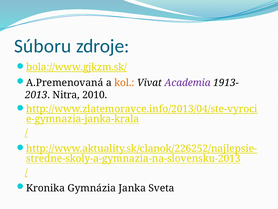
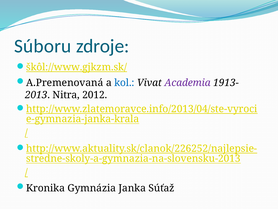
bola://www.gjkzm.sk/: bola://www.gjkzm.sk/ -> škôl://www.gjkzm.sk/ (77, 67)
kol colour: orange -> blue (124, 83)
2010: 2010 -> 2012 (95, 95)
Sveta: Sveta -> Súťaž (161, 188)
